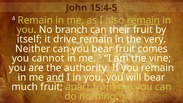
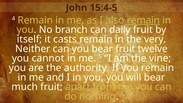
their: their -> daily (120, 30)
drive: drive -> casts (65, 39)
comes: comes -> twelve (153, 49)
and underline: present -> none (55, 77)
